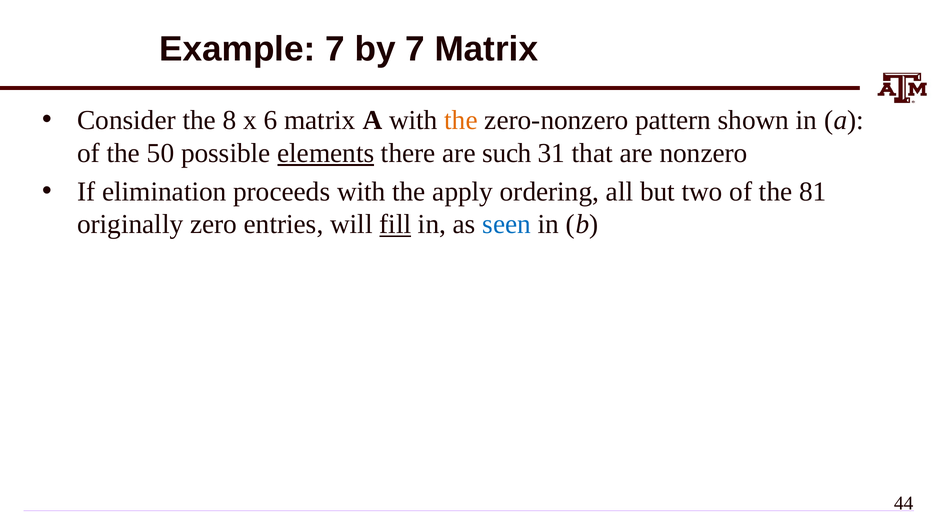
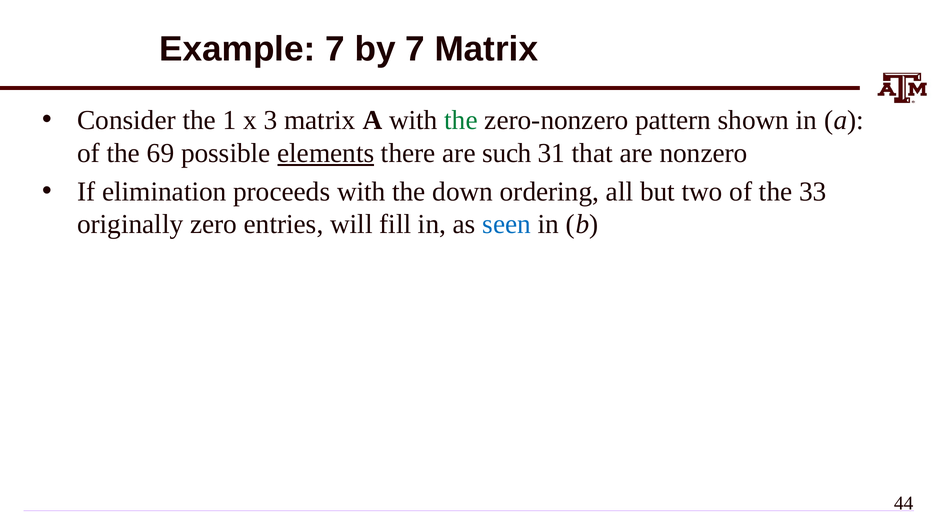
8: 8 -> 1 (230, 120)
6: 6 -> 3 (270, 120)
the colour: orange -> green (461, 120)
50: 50 -> 69 (161, 153)
apply: apply -> down (463, 191)
81: 81 -> 33 (813, 191)
fill underline: present -> none (395, 224)
